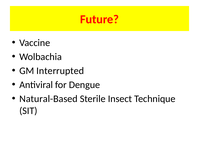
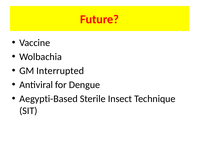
Natural-Based: Natural-Based -> Aegypti-Based (49, 98)
